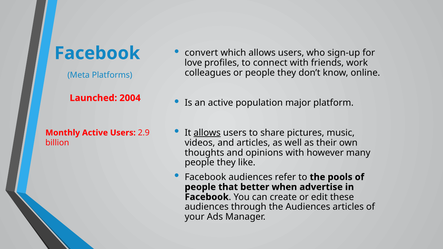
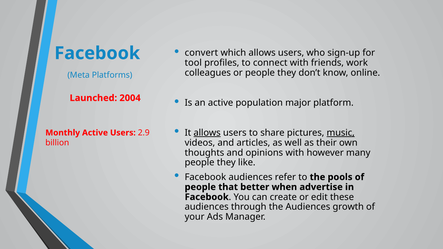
love: love -> tool (193, 63)
music underline: none -> present (341, 133)
Audiences articles: articles -> growth (348, 207)
